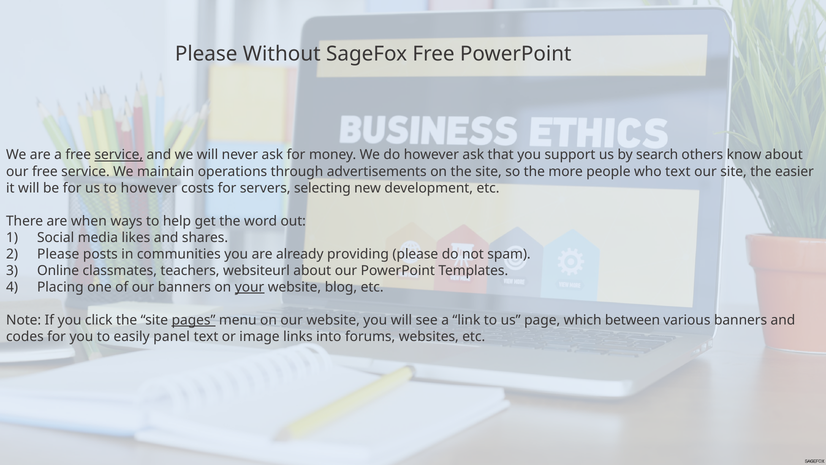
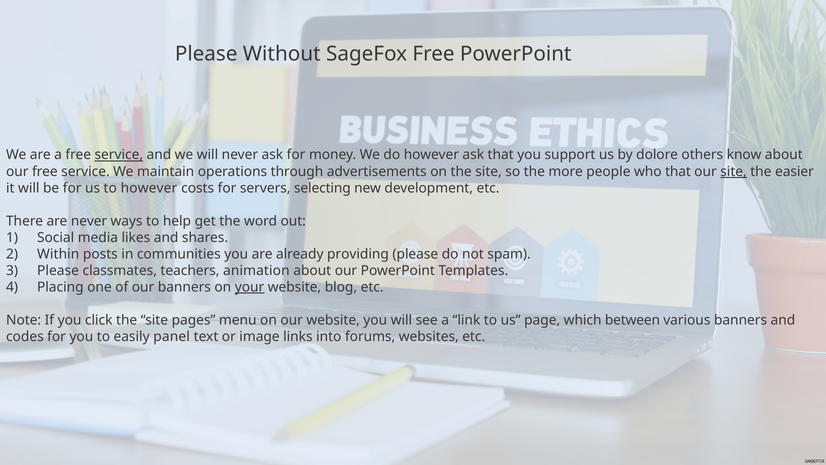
search: search -> dolore (657, 155)
who text: text -> that (678, 171)
site underline: none -> present (734, 171)
are when: when -> never (89, 221)
Please: Please -> Within (58, 254)
Online: Online -> Please (58, 270)
websiteurl: websiteurl -> animation (256, 270)
pages underline: present -> none (194, 320)
